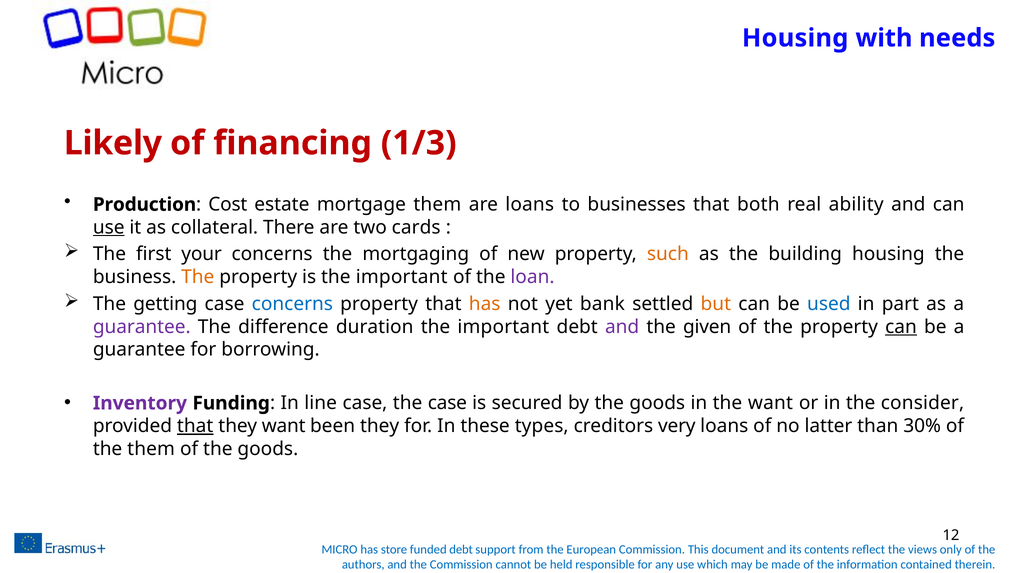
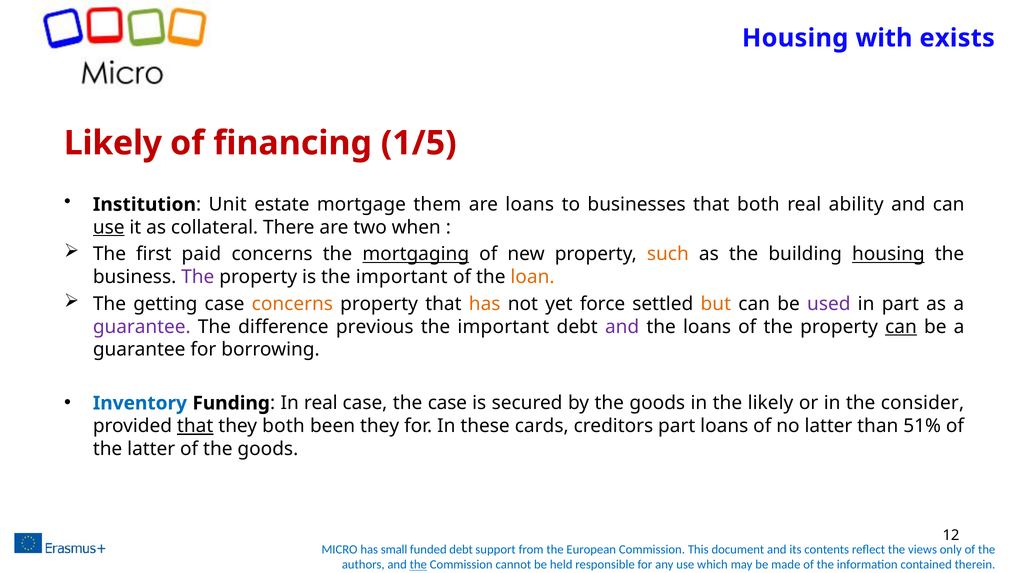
needs: needs -> exists (957, 38)
1/3: 1/3 -> 1/5 (419, 143)
Production: Production -> Institution (144, 204)
Cost: Cost -> Unit (228, 204)
cards: cards -> when (416, 227)
your: your -> paid (201, 254)
mortgaging underline: none -> present (416, 254)
housing underline: none -> present (888, 254)
The colour: orange -> purple (198, 277)
loan colour: purple -> orange (532, 277)
concerns colour: blue -> orange (292, 304)
bank: bank -> force (603, 304)
used colour: blue -> purple (829, 304)
duration: duration -> previous (375, 327)
the given: given -> loans (707, 327)
Inventory colour: purple -> blue (140, 403)
In line: line -> real (321, 403)
the want: want -> likely (771, 403)
they want: want -> both (284, 426)
types: types -> cards (542, 426)
creditors very: very -> part (677, 426)
30%: 30% -> 51% (922, 426)
the them: them -> latter (151, 449)
store: store -> small (394, 549)
the underline: none -> present (418, 564)
